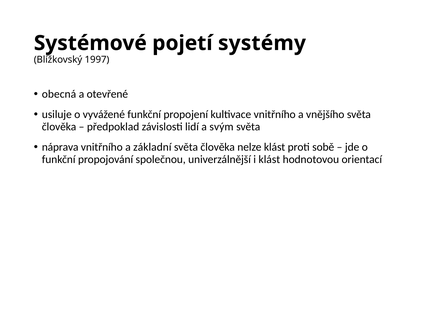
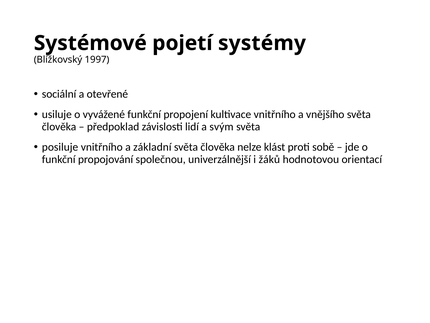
obecná: obecná -> sociální (59, 94)
náprava: náprava -> posiluje (60, 147)
i klást: klást -> žáků (269, 159)
